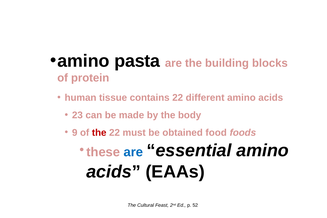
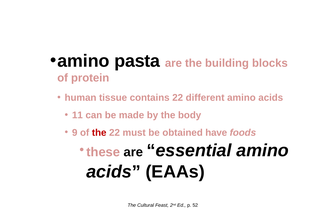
23: 23 -> 11 (77, 115)
food: food -> have (216, 133)
are colour: blue -> black (133, 152)
